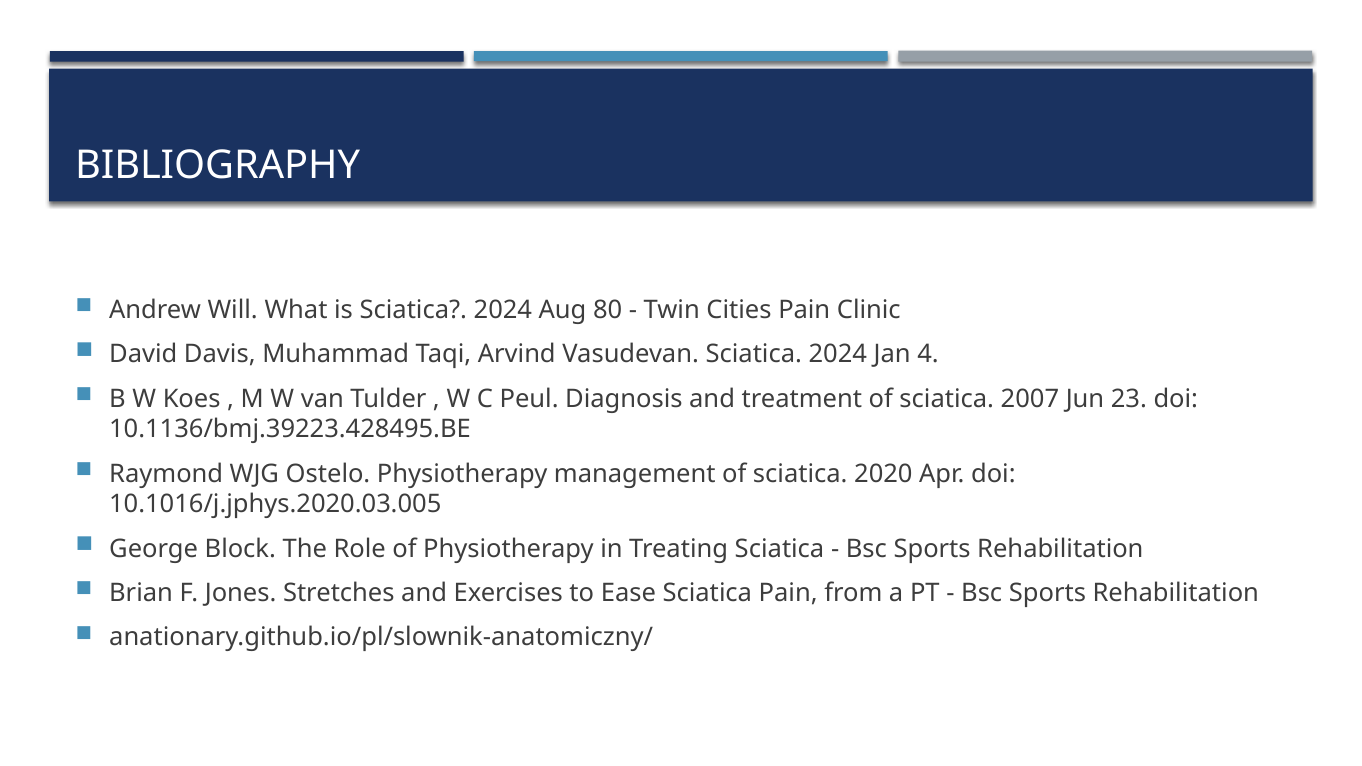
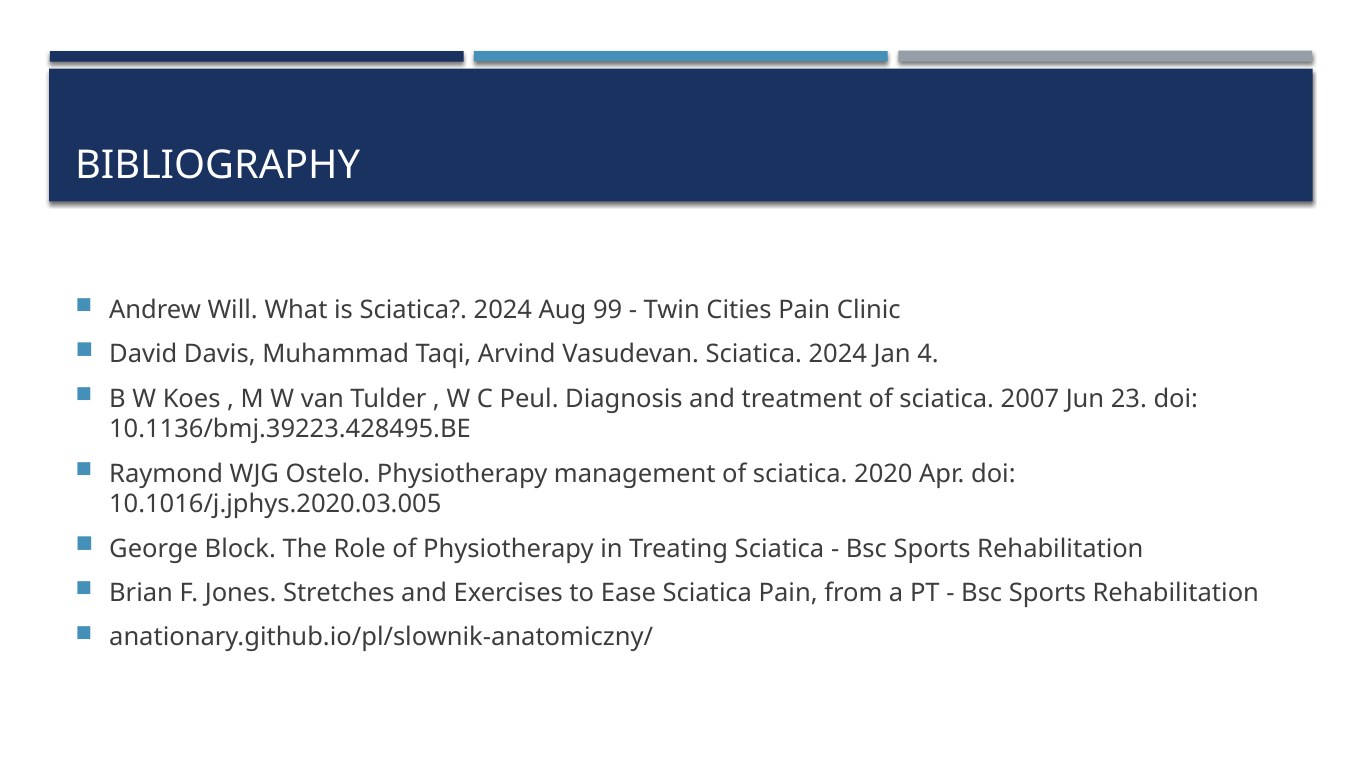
80: 80 -> 99 (608, 310)
